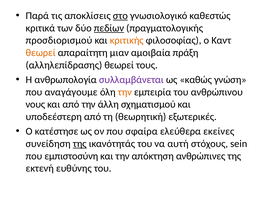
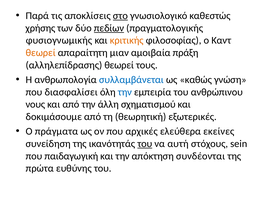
κριτικά: κριτικά -> χρήσης (40, 28)
προσδιορισμού: προσδιορισμού -> φυσιογνωμικής (59, 40)
συλλαμβάνεται colour: purple -> blue (131, 80)
αναγάγουμε: αναγάγουμε -> διασφαλίσει (71, 92)
την colour: orange -> blue (125, 92)
υποδεέστερη: υποδεέστερη -> δοκιμάσουμε (54, 117)
κατέστησε: κατέστησε -> πράγματα (56, 131)
σφαίρα: σφαίρα -> αρχικές (142, 131)
της underline: present -> none (80, 144)
του underline: none -> present (145, 144)
εμπιστοσύνη: εμπιστοσύνη -> παιδαγωγική (71, 156)
ανθρώπινες: ανθρώπινες -> συνδέονται (201, 156)
εκτενή: εκτενή -> πρώτα (40, 168)
